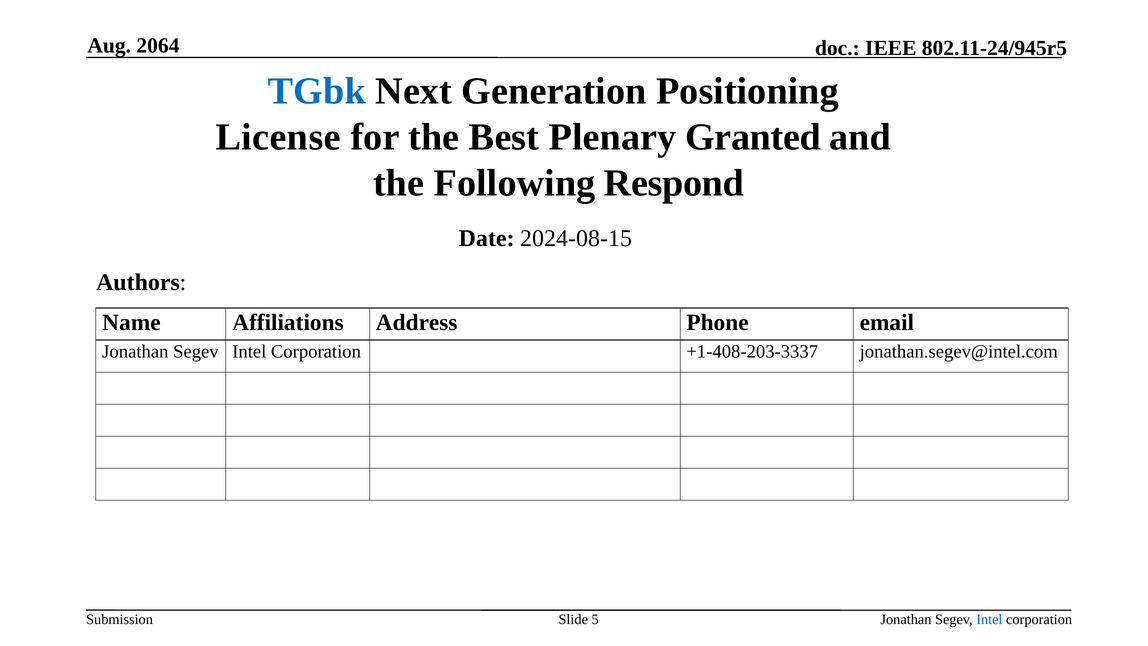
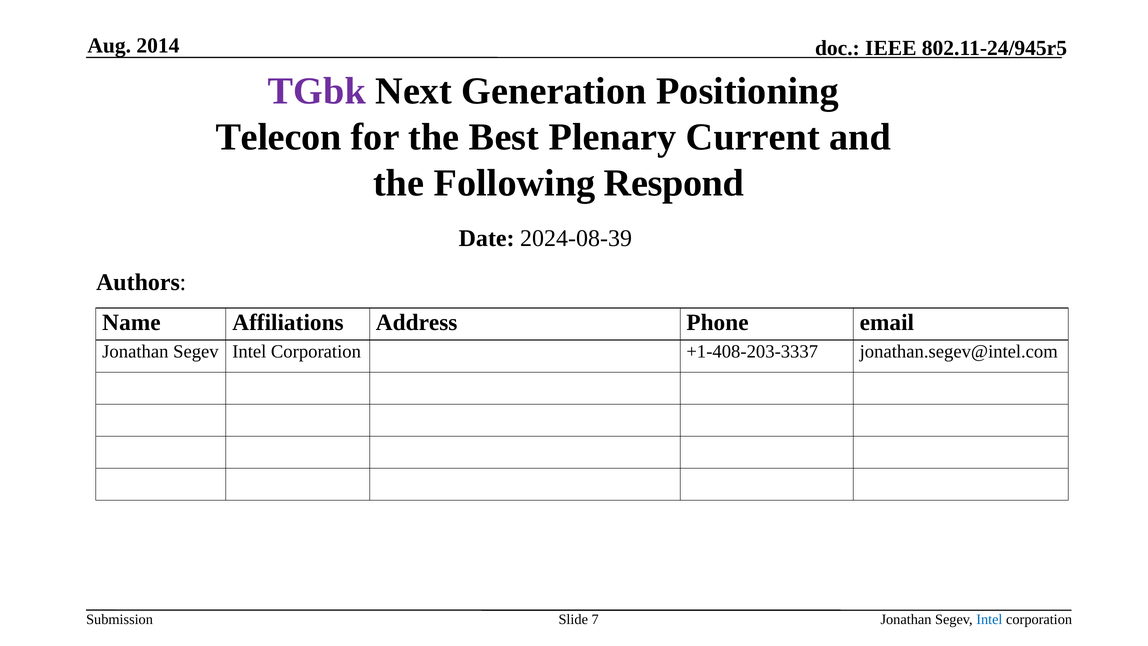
2064: 2064 -> 2014 (158, 46)
TGbk colour: blue -> purple (317, 91)
License: License -> Telecon (279, 137)
Granted: Granted -> Current (753, 137)
2024-08-15: 2024-08-15 -> 2024-08-39 (576, 238)
5: 5 -> 7 (595, 619)
